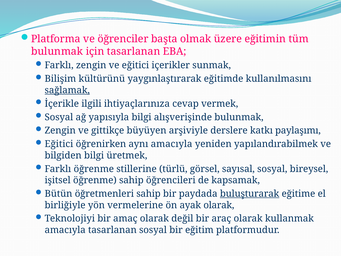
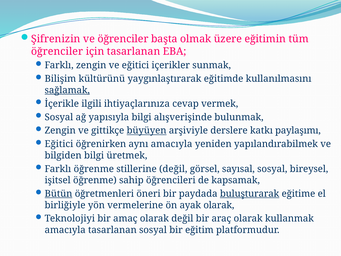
Platforma: Platforma -> Şifrenizin (56, 39)
bulunmak: bulunmak -> öğrenciler (57, 51)
büyüyen underline: none -> present (147, 130)
stillerine türlü: türlü -> değil (173, 169)
Bütün underline: none -> present (59, 194)
öğretmenleri sahip: sahip -> öneri (148, 194)
